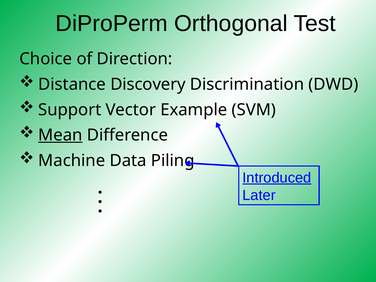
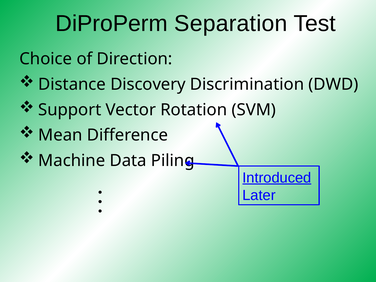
Orthogonal: Orthogonal -> Separation (231, 23)
Example: Example -> Rotation (194, 110)
Mean underline: present -> none (60, 135)
